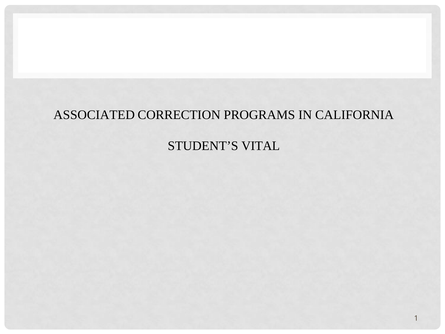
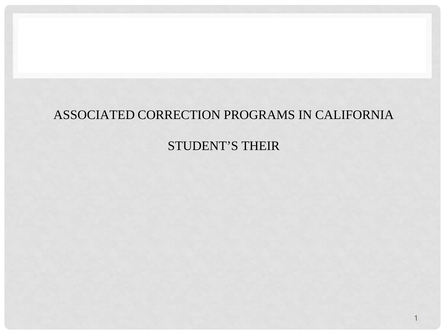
VITAL: VITAL -> THEIR (261, 146)
